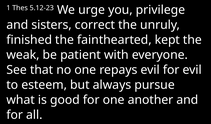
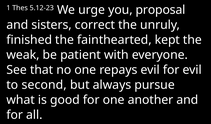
privilege: privilege -> proposal (160, 10)
esteem: esteem -> second (44, 85)
